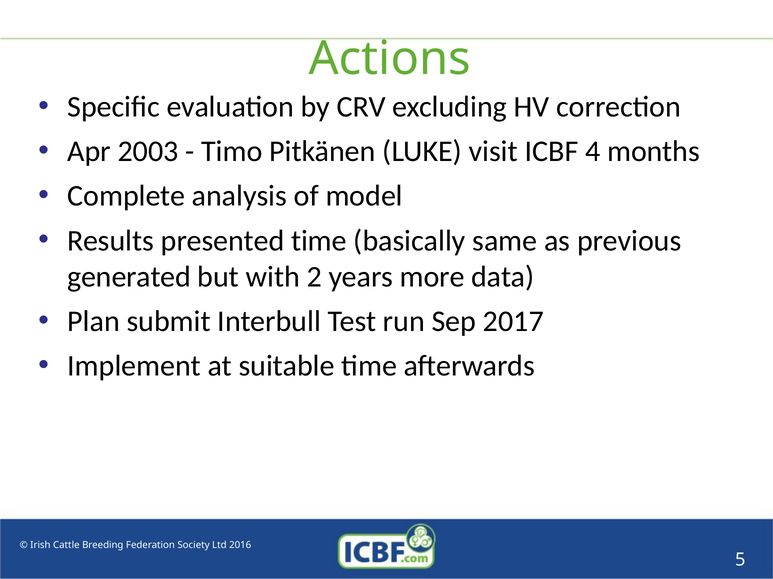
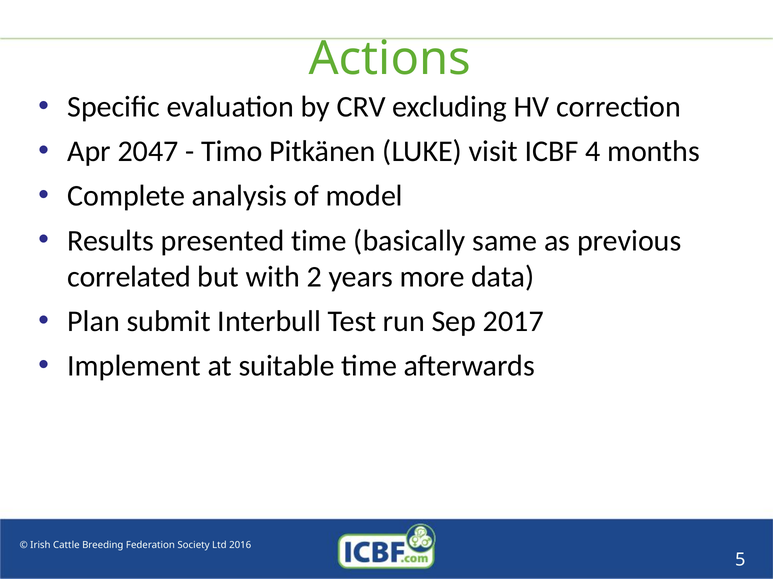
2003: 2003 -> 2047 (148, 152)
generated: generated -> correlated (129, 277)
